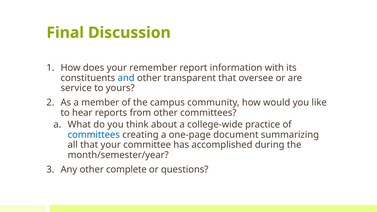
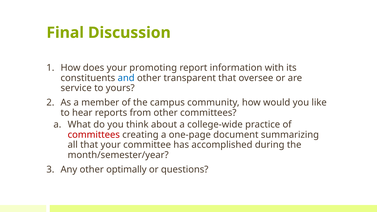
remember: remember -> promoting (153, 68)
committees colour: blue -> red (94, 135)
complete: complete -> optimally (126, 170)
